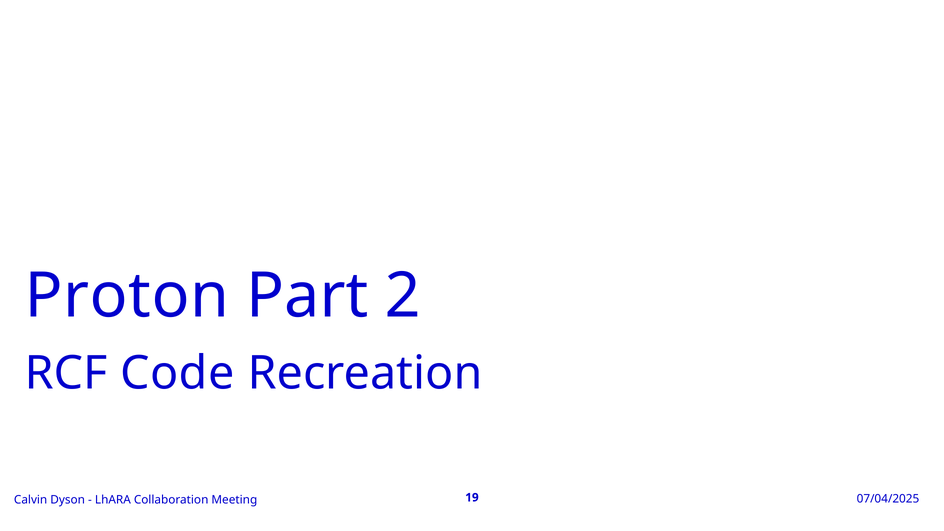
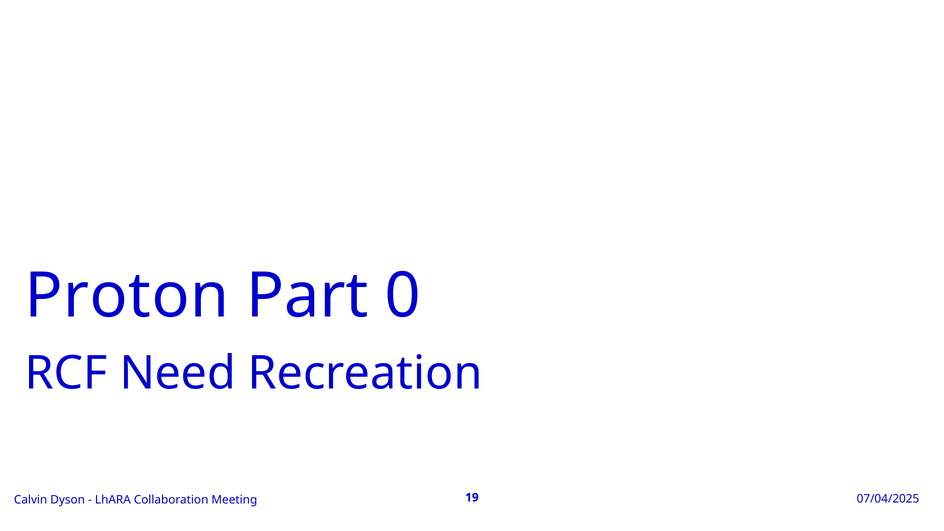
2: 2 -> 0 (403, 296)
Code: Code -> Need (178, 373)
